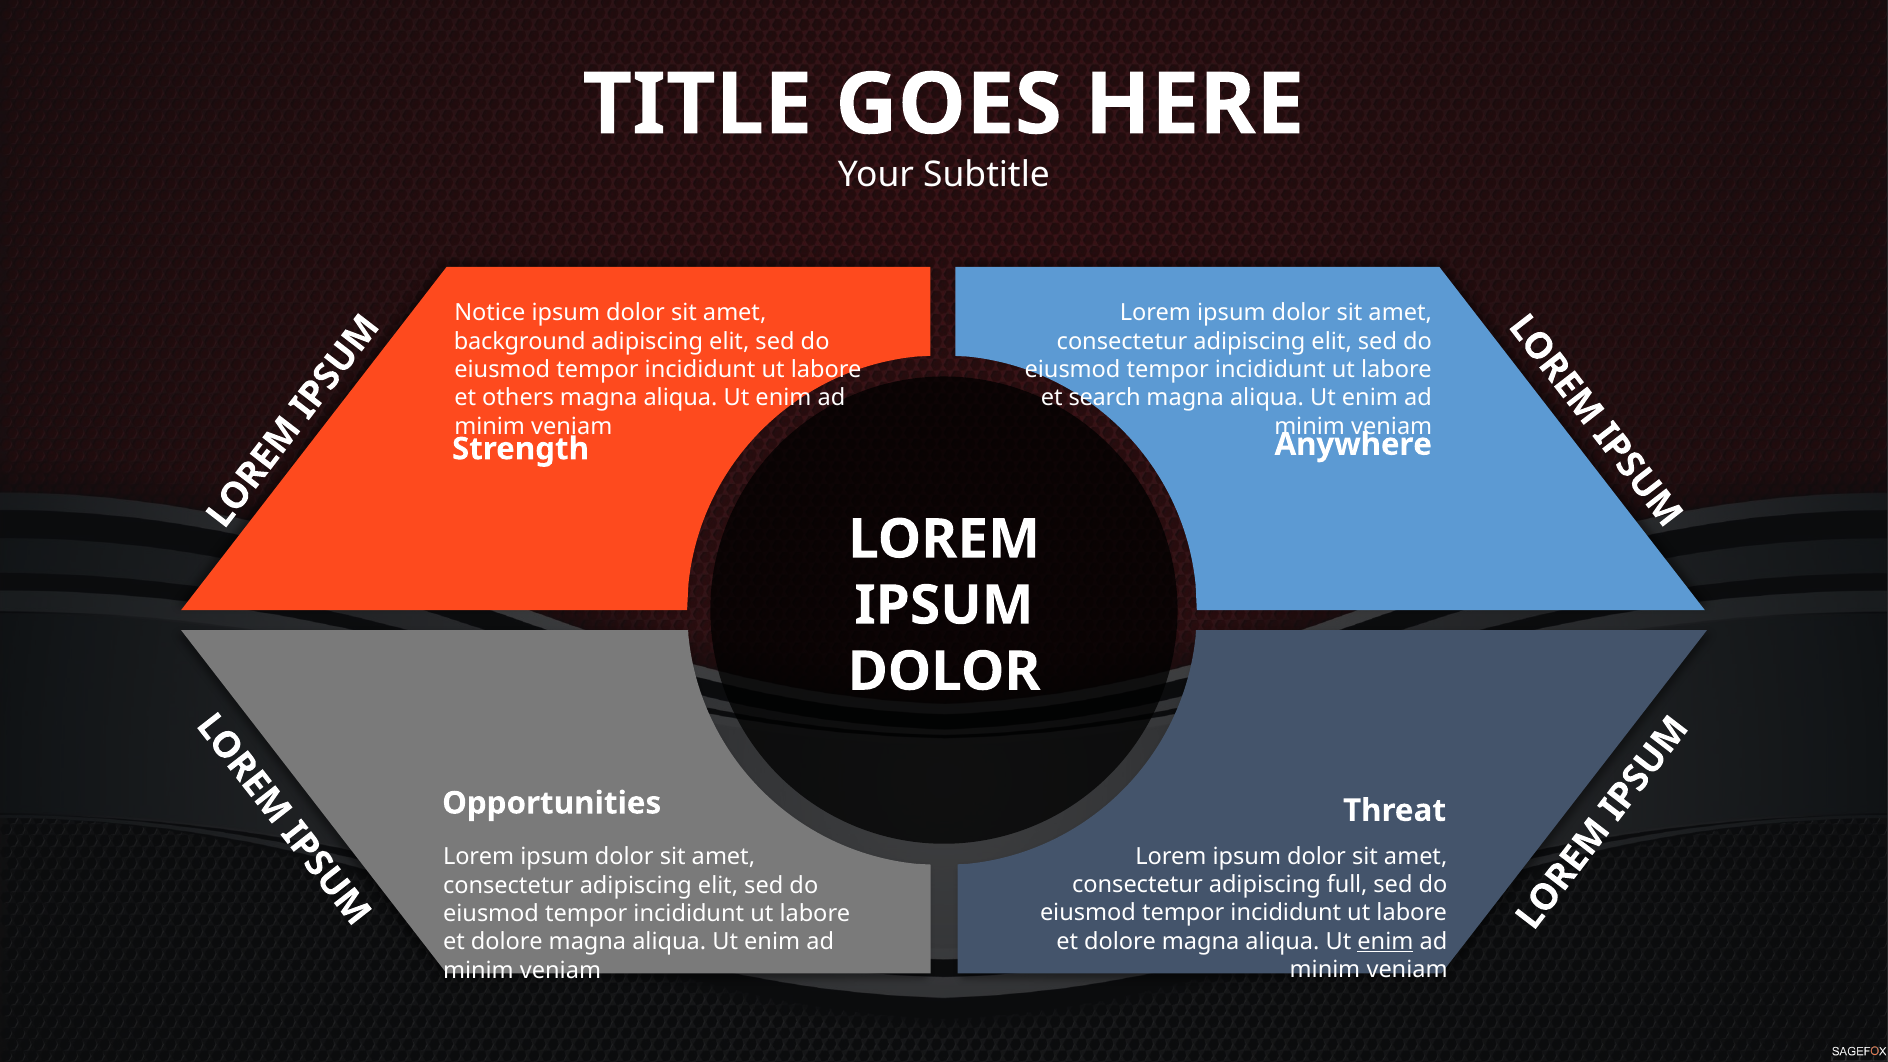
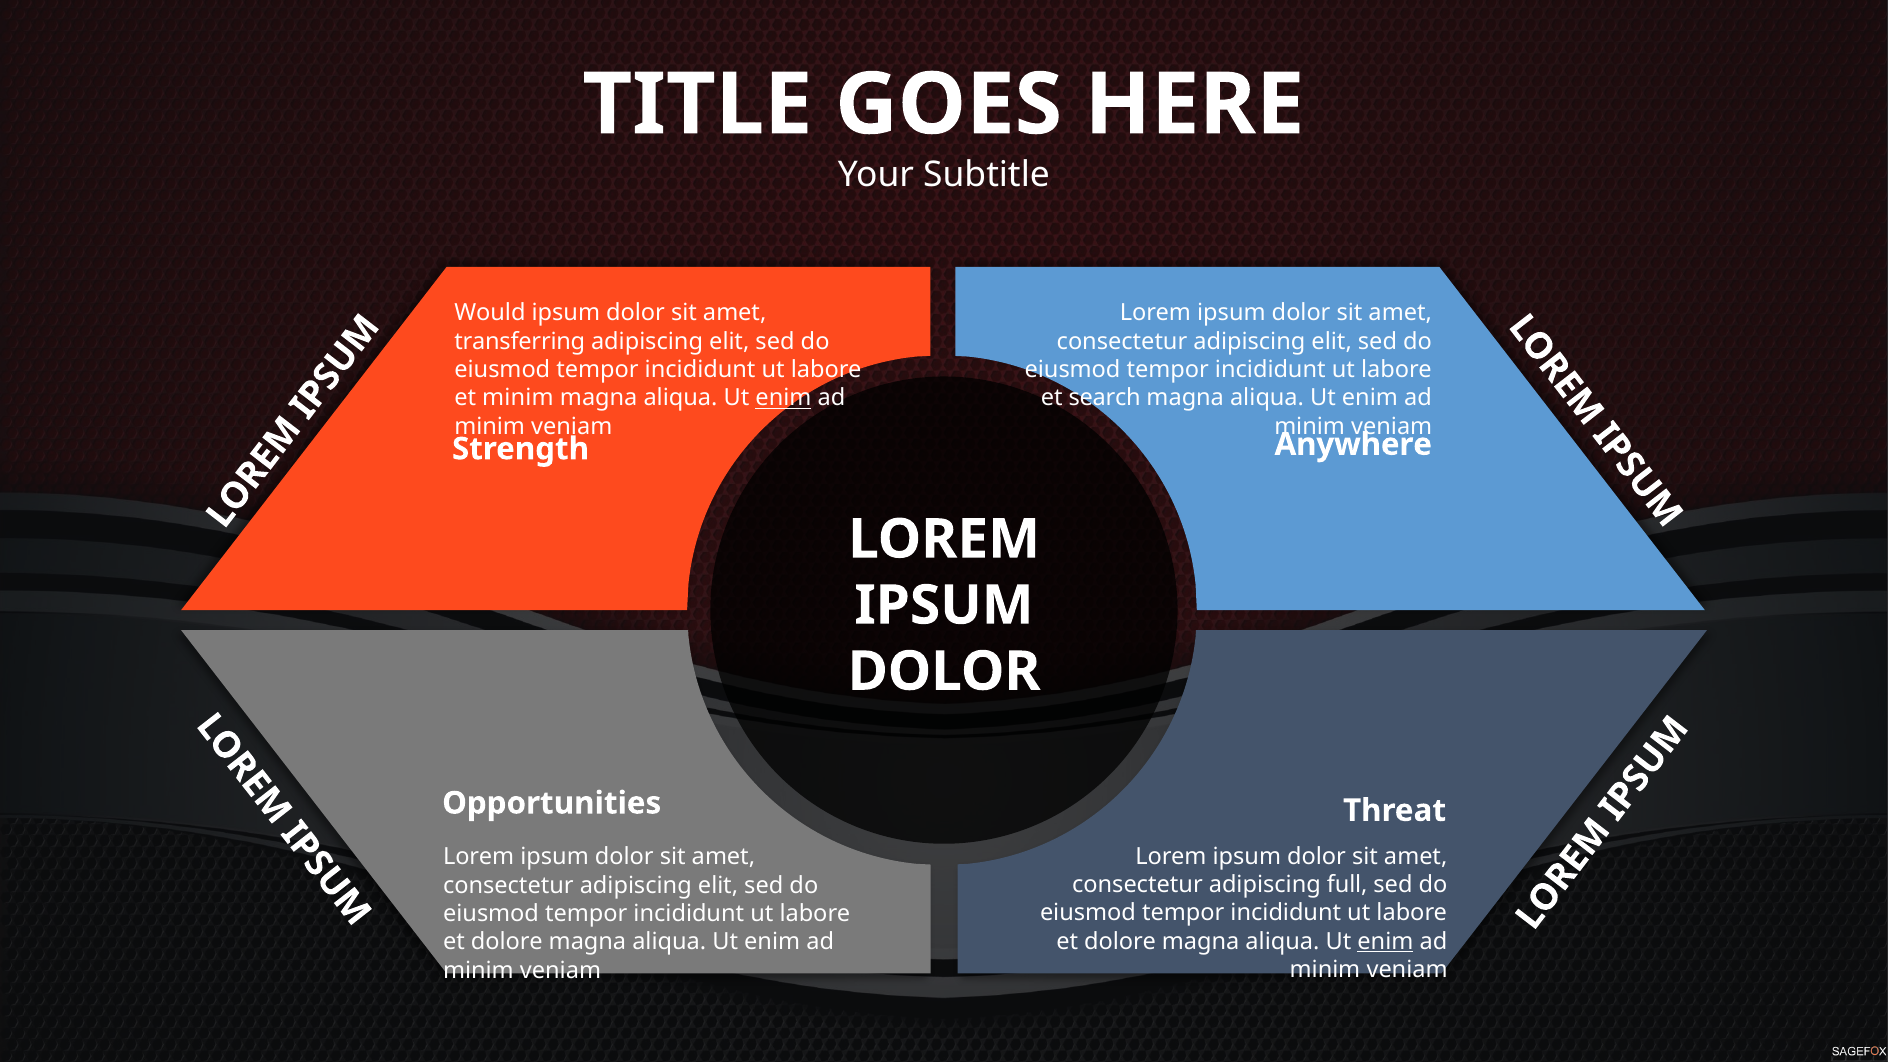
Notice: Notice -> Would (490, 313)
background: background -> transferring (520, 341)
et others: others -> minim (518, 398)
enim underline: none -> present (783, 398)
